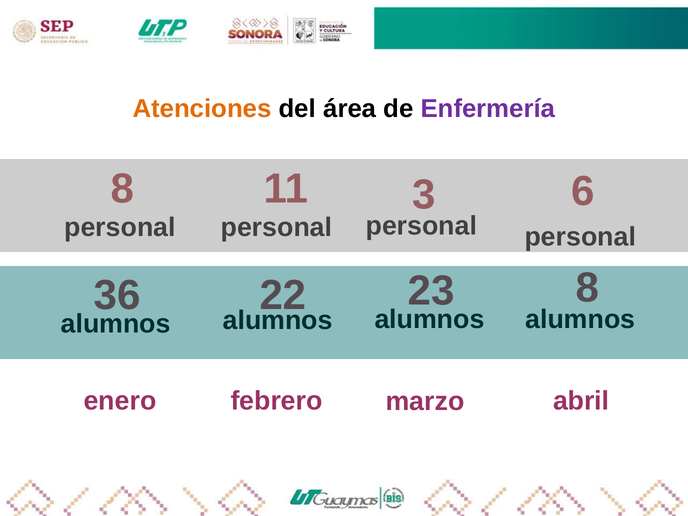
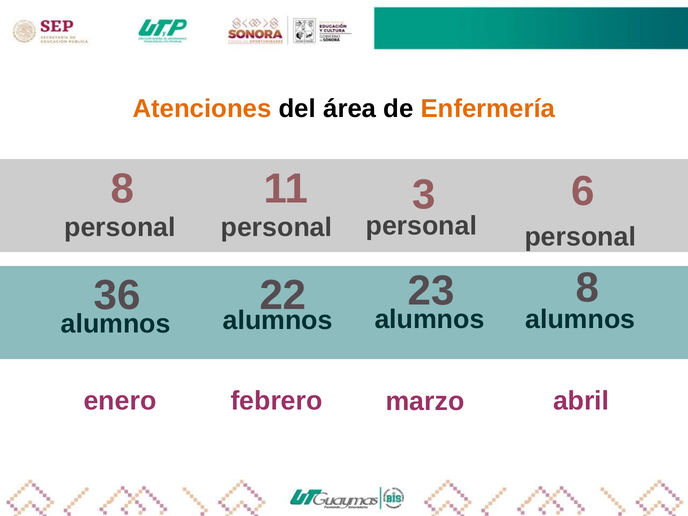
Enfermería colour: purple -> orange (488, 108)
